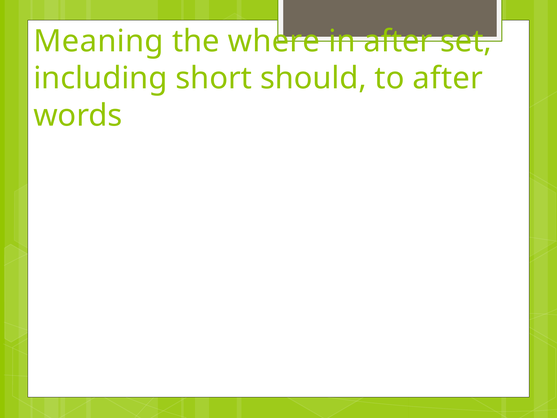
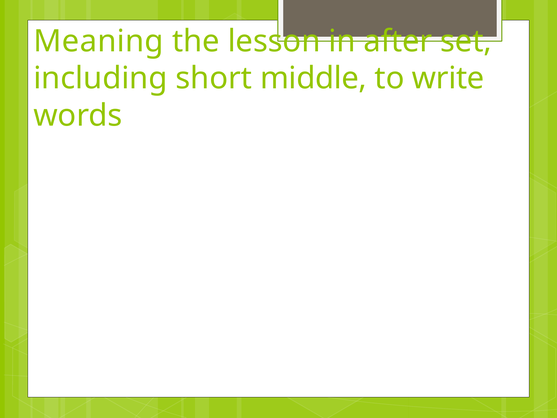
where: where -> lesson (274, 41)
should: should -> middle (313, 78)
to after: after -> write (448, 78)
